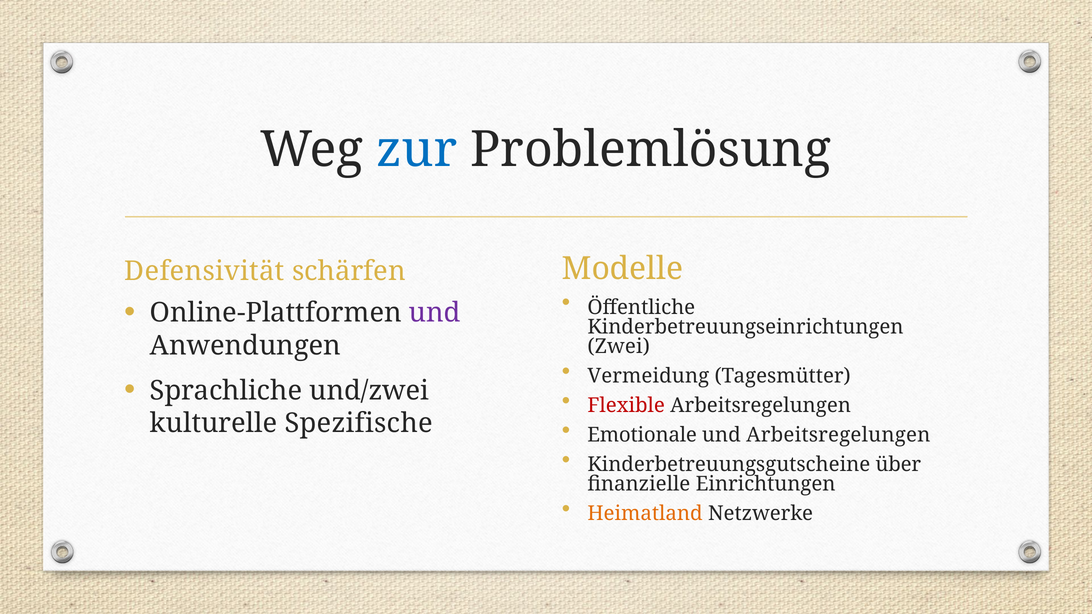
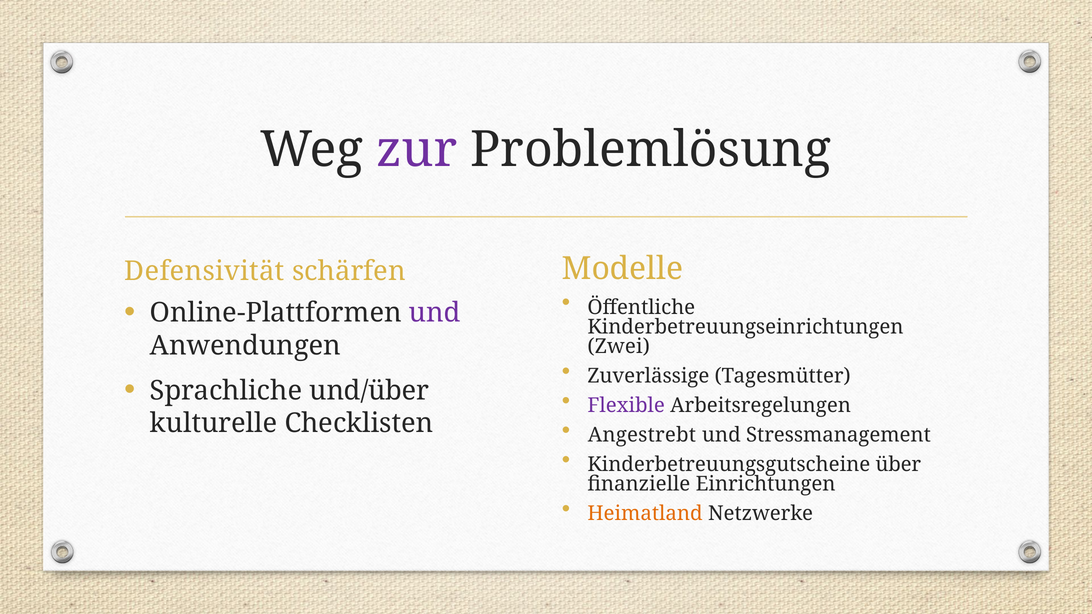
zur colour: blue -> purple (417, 150)
Vermeidung: Vermeidung -> Zuverlässige (648, 376)
und/zwei: und/zwei -> und/über (369, 391)
Flexible colour: red -> purple (626, 406)
Spezifische: Spezifische -> Checklisten (359, 423)
Emotionale: Emotionale -> Angestrebt (642, 435)
und Arbeitsregelungen: Arbeitsregelungen -> Stressmanagement (838, 435)
